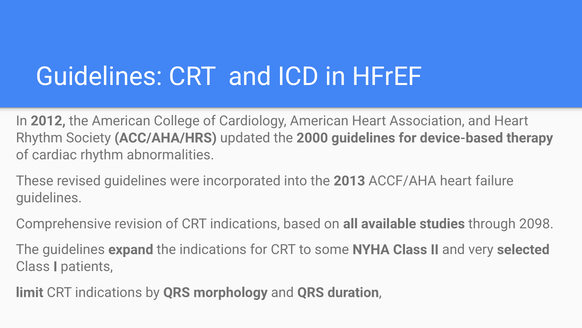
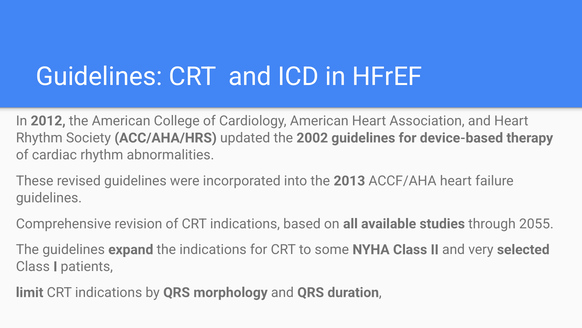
2000: 2000 -> 2002 (312, 138)
2098: 2098 -> 2055 (536, 223)
